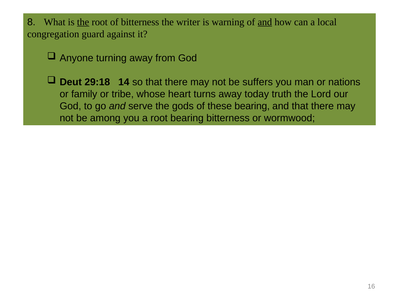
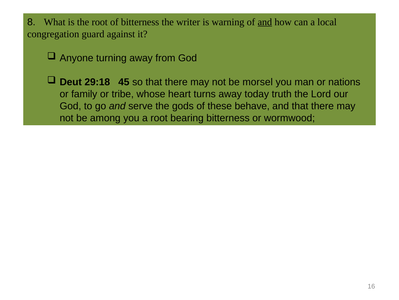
the underline: present -> none (83, 22)
14: 14 -> 45 (124, 82)
suffers: suffers -> morsel (258, 82)
these bearing: bearing -> behave (252, 106)
